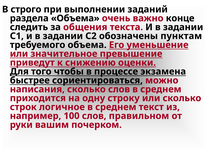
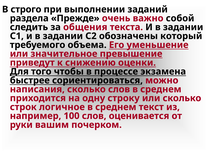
раздела Объема: Объема -> Прежде (75, 18)
конце: конце -> собой (180, 18)
пунктам: пунктам -> который (181, 36)
правильном: правильном -> оценивается (139, 116)
